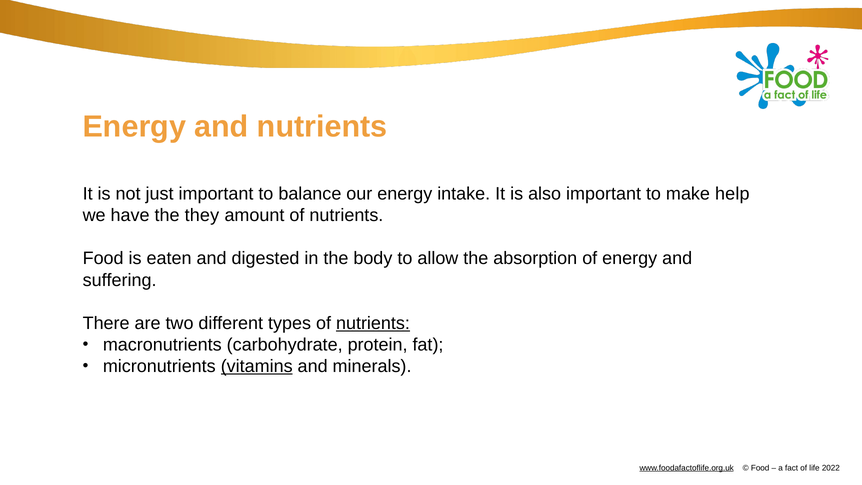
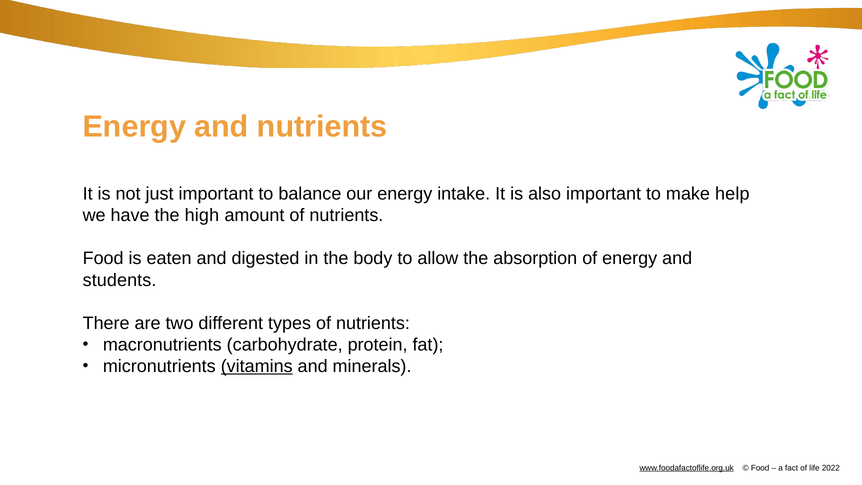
they: they -> high (202, 215)
suffering: suffering -> students (120, 280)
nutrients underline: present -> none (373, 323)
